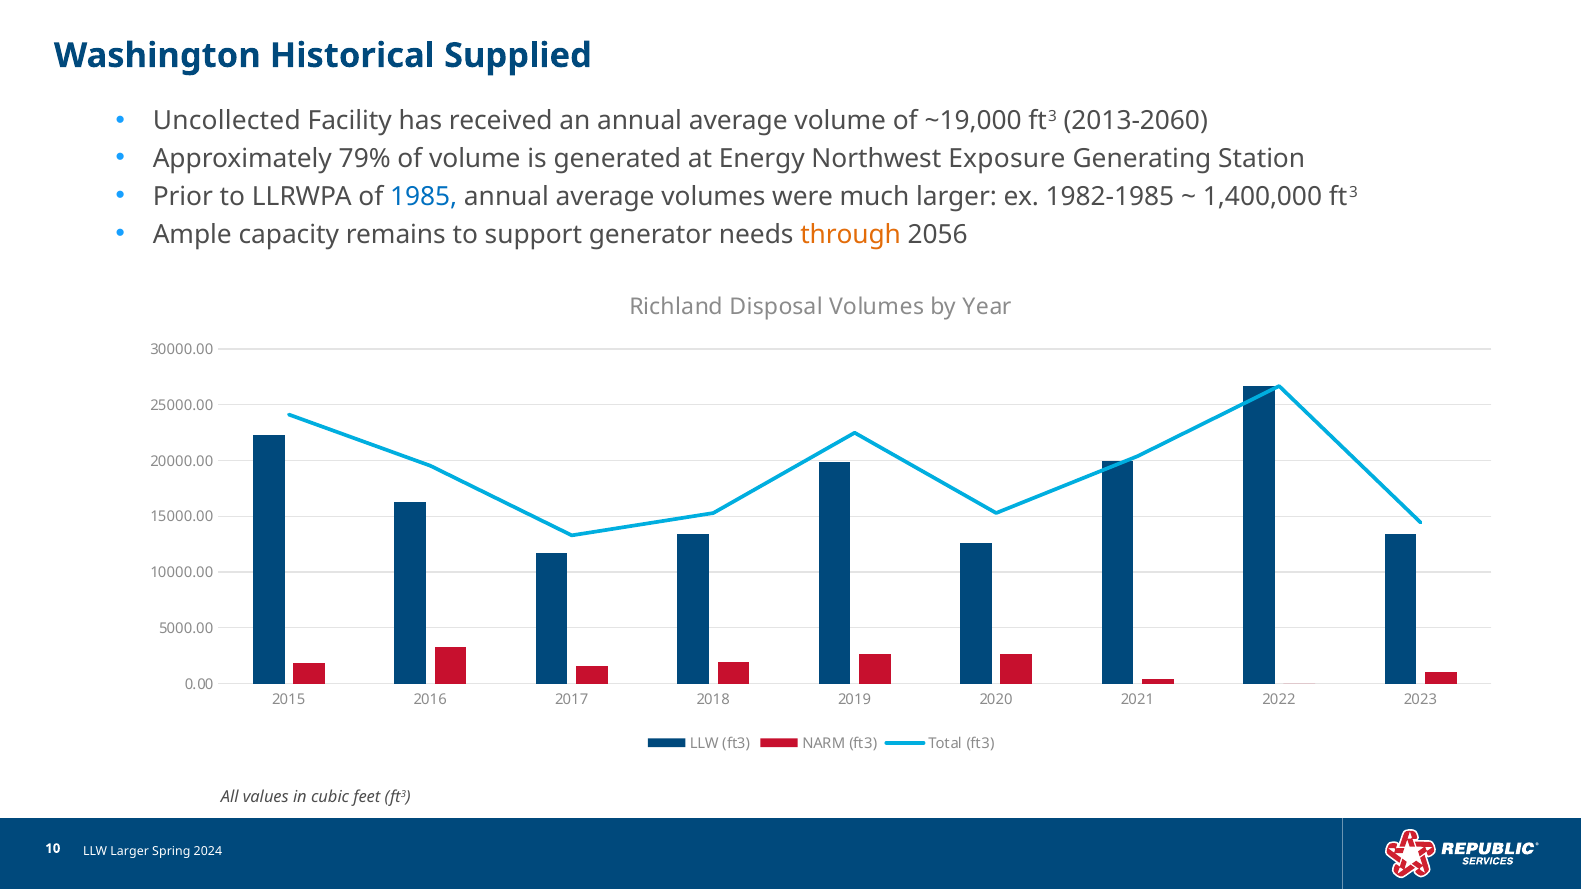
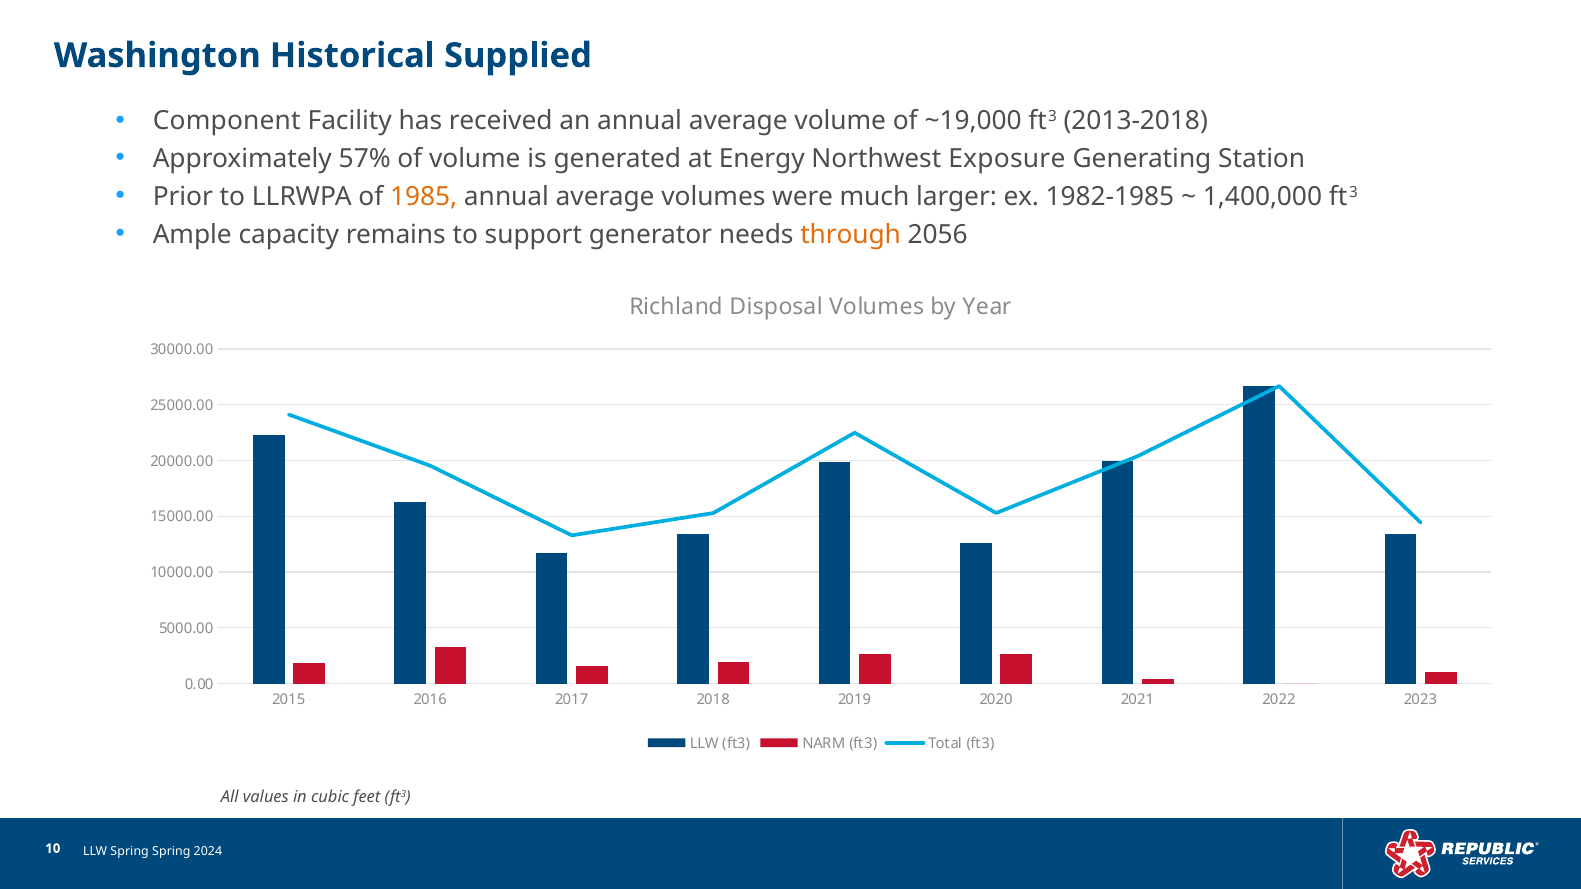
Uncollected: Uncollected -> Component (227, 121)
2013-2060: 2013-2060 -> 2013-2018 (1136, 121)
79%: 79% -> 57% (365, 159)
1985 colour: blue -> orange (424, 197)
LLW Larger: Larger -> Spring (130, 852)
